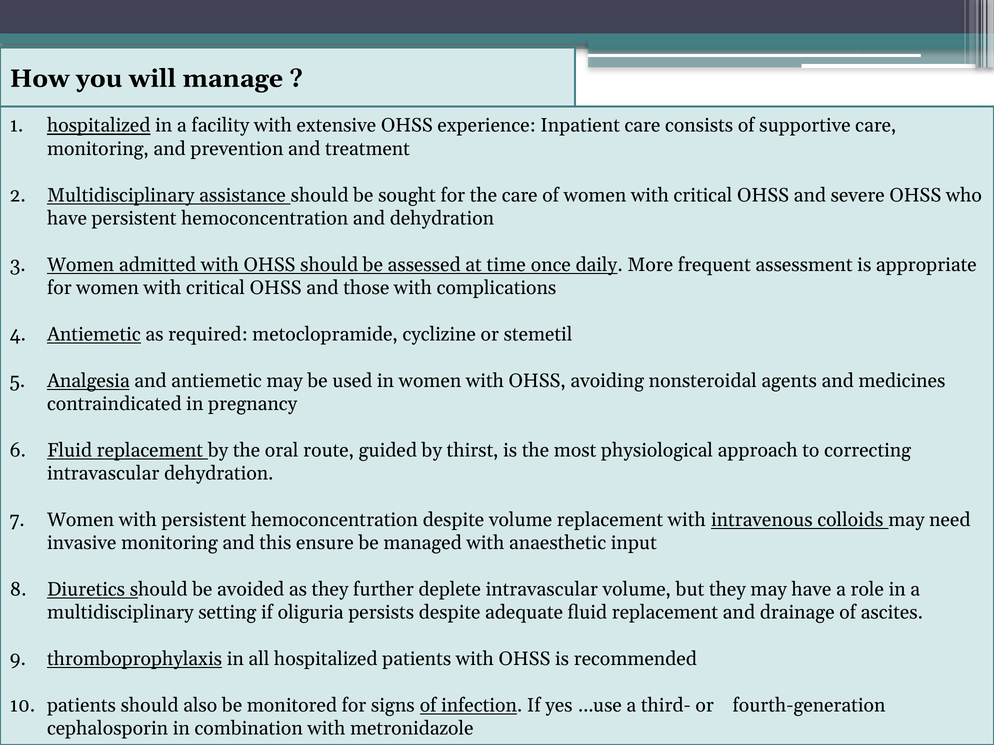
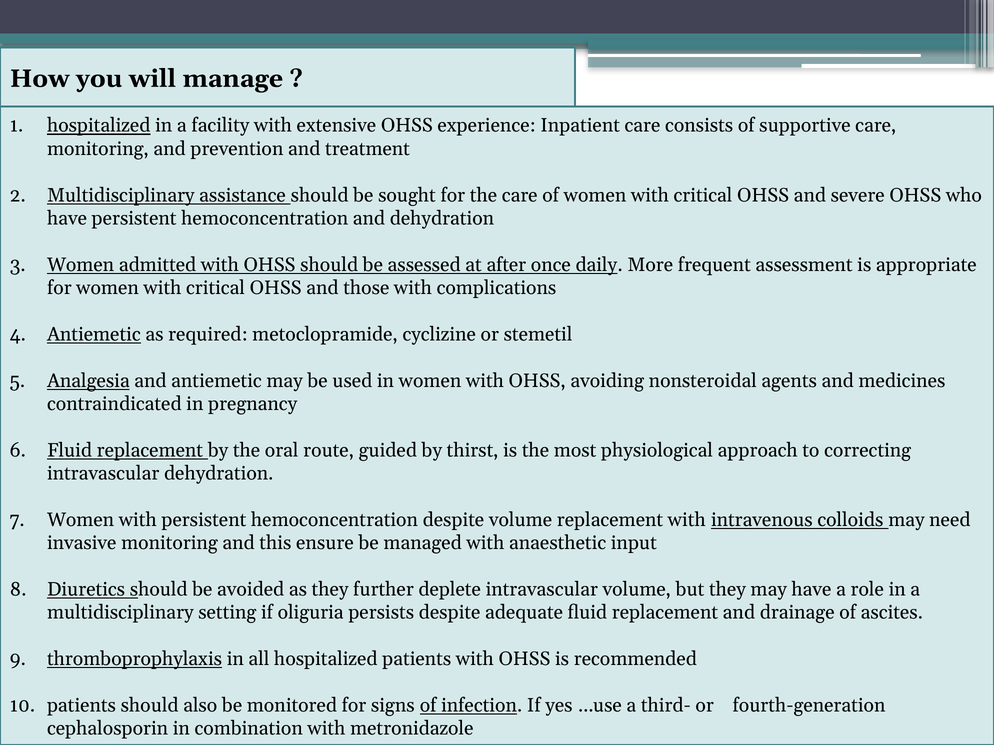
time: time -> after (506, 265)
